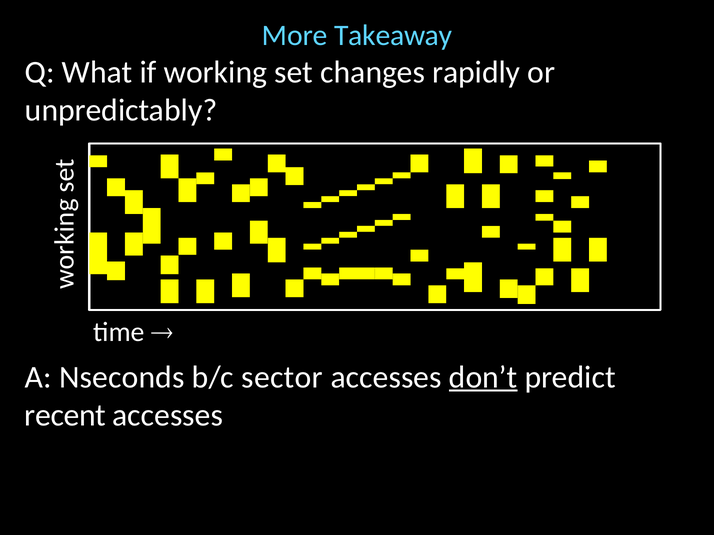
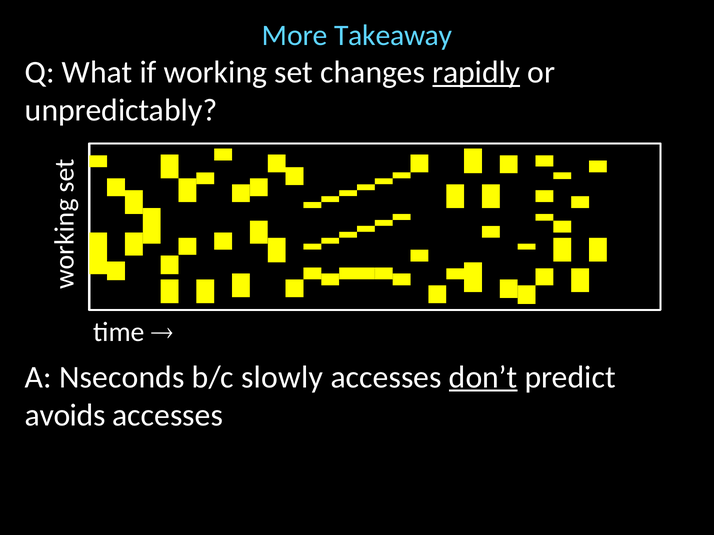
rapidly underline: none -> present (476, 72)
sector: sector -> slowly (282, 377)
recent: recent -> avoids (65, 416)
